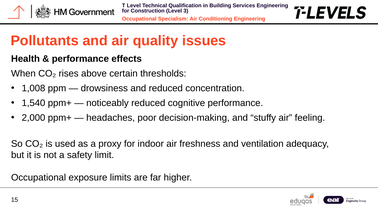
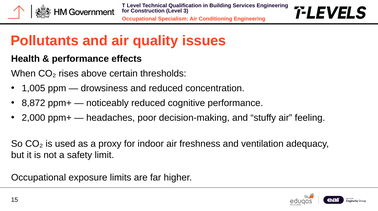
1,008: 1,008 -> 1,005 (33, 88)
1,540: 1,540 -> 8,872 (33, 103)
